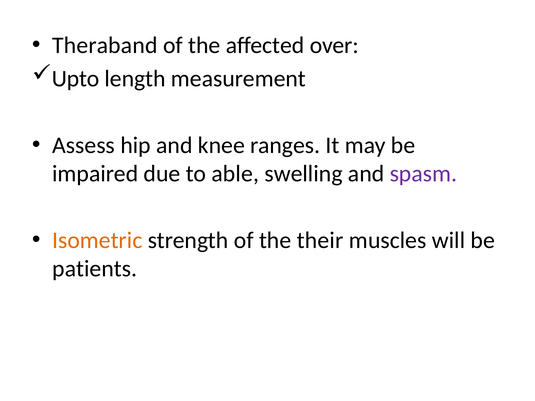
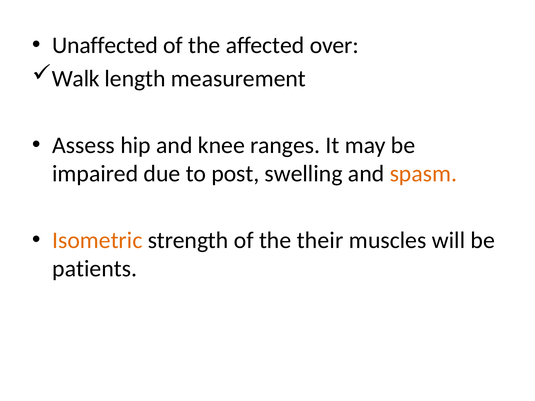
Theraband: Theraband -> Unaffected (105, 45)
Upto: Upto -> Walk (76, 79)
able: able -> post (235, 174)
spasm colour: purple -> orange (423, 174)
